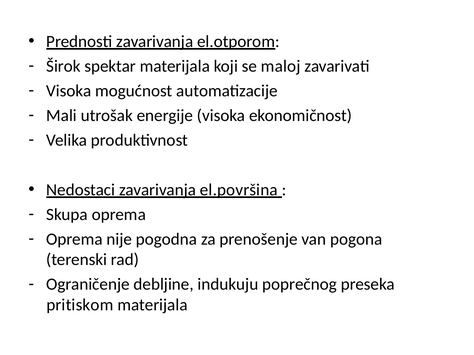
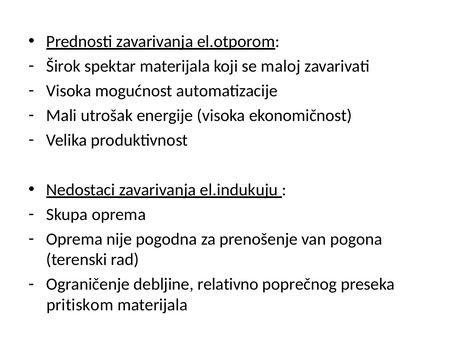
el.površina: el.površina -> el.indukuju (239, 190)
indukuju: indukuju -> relativno (228, 285)
